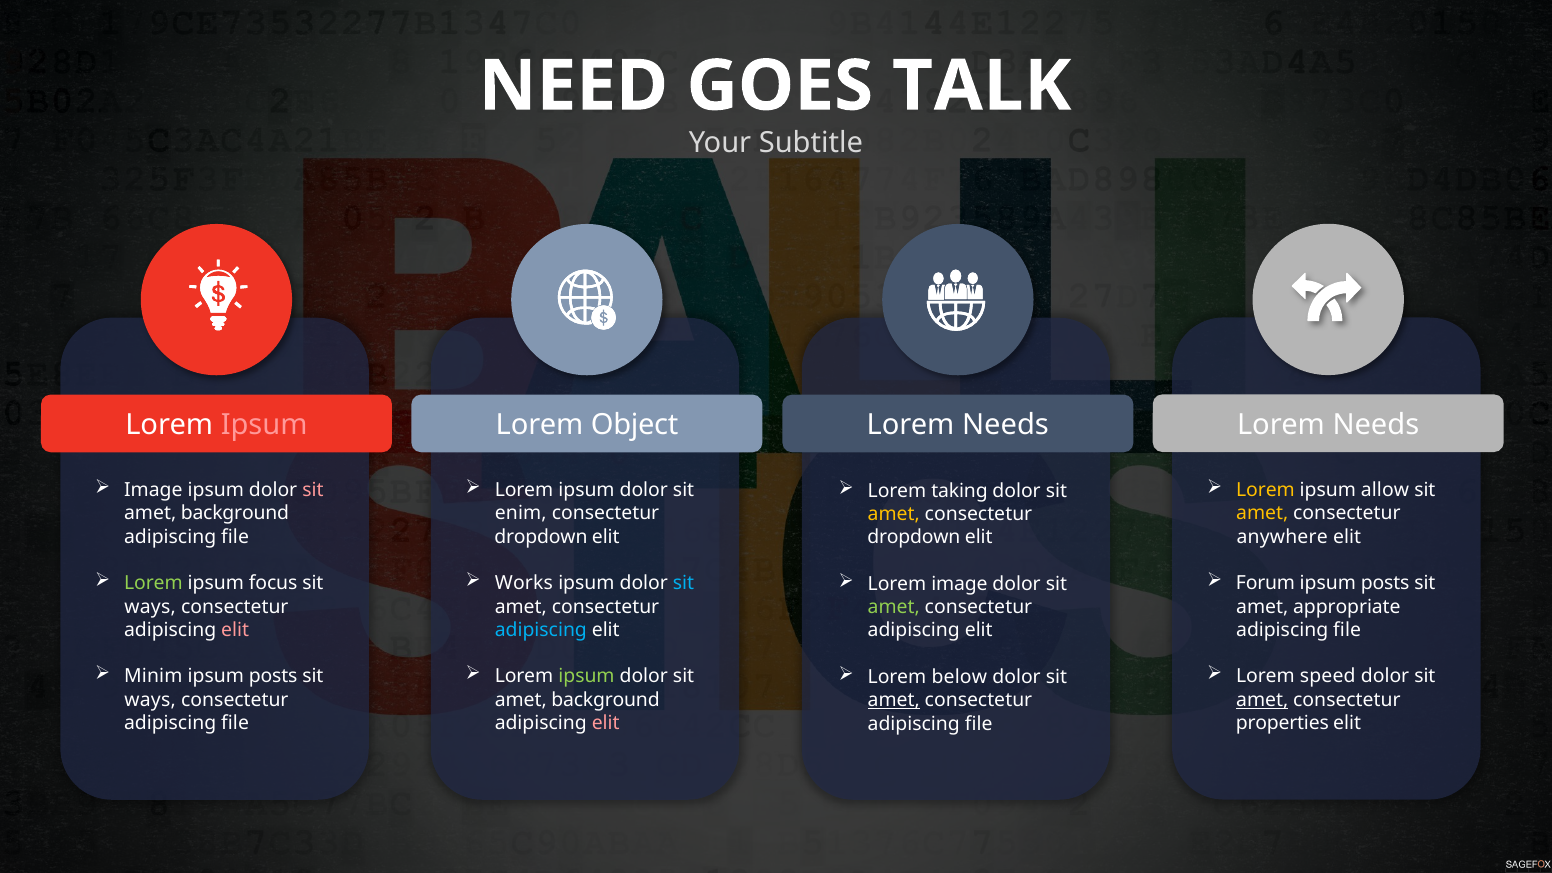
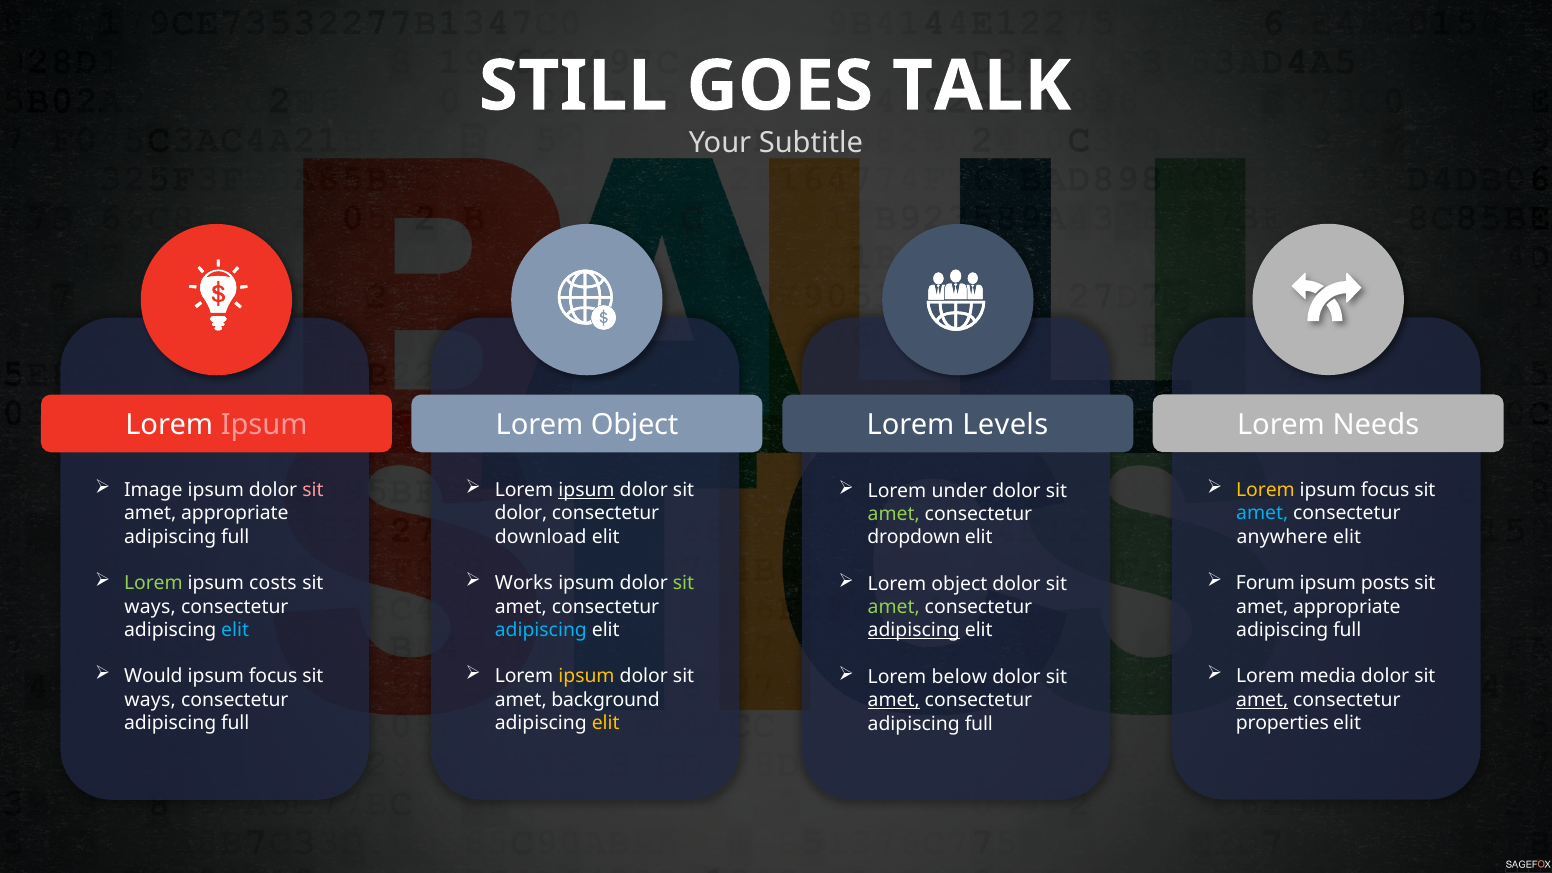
NEED: NEED -> STILL (573, 86)
Needs: Needs -> Levels (1005, 425)
ipsum underline: none -> present (586, 490)
allow: allow -> focus (1385, 490)
taking: taking -> under (959, 491)
background: background -> appropriate (235, 514)
enim: enim -> dolor (521, 514)
amet colour: yellow -> light blue (1262, 514)
amet colour: yellow -> light green (894, 514)
file: file -> full (235, 537)
dropdown: dropdown -> download (541, 537)
focus: focus -> costs (273, 583)
sit colour: light blue -> light green (684, 583)
image: image -> object (959, 584)
elit colour: pink -> light blue (235, 630)
file: file -> full (1347, 630)
adipiscing underline: none -> present (914, 631)
Minim: Minim -> Would (153, 677)
posts: posts -> focus (273, 677)
ipsum colour: light green -> yellow (586, 677)
speed: speed -> media (1328, 677)
file: file -> full (235, 723)
elit colour: pink -> yellow (606, 723)
file: file -> full (979, 724)
